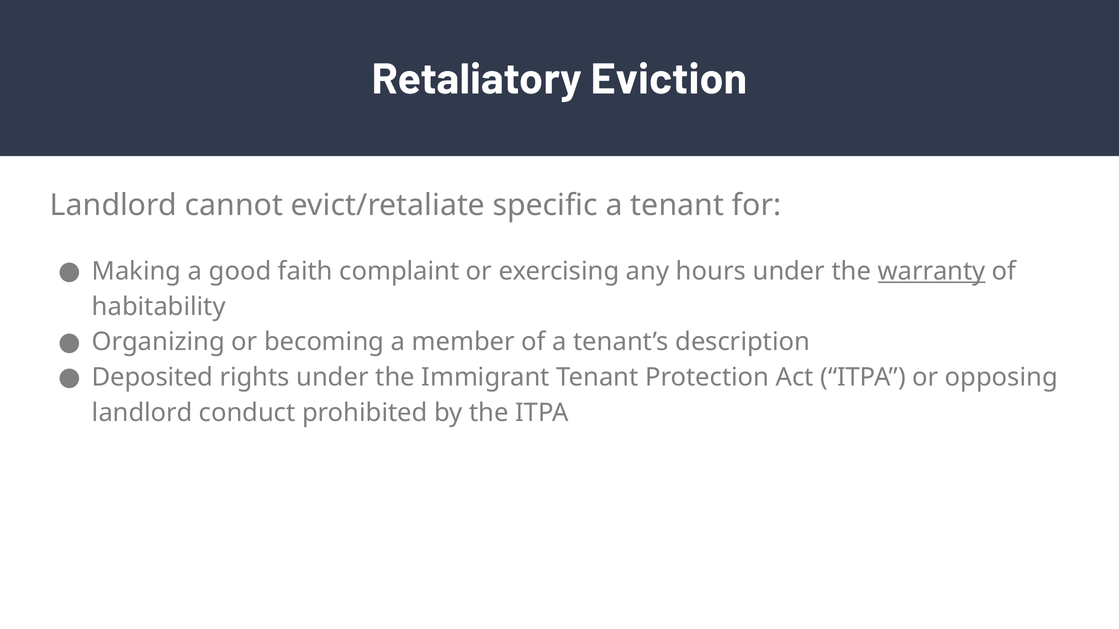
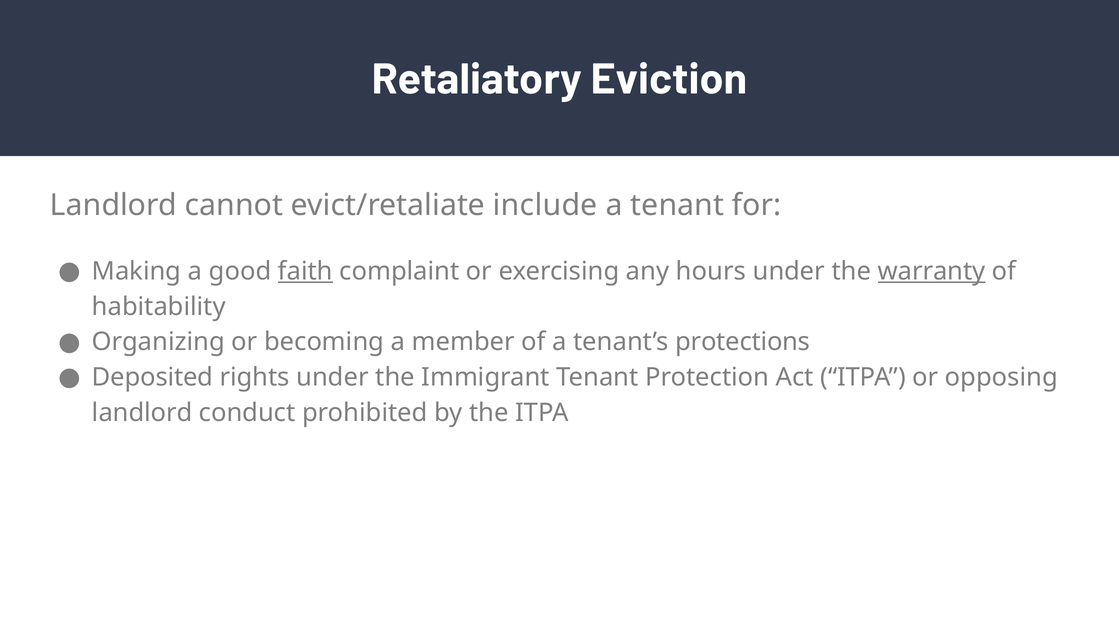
specific: specific -> include (545, 206)
faith underline: none -> present (305, 272)
description: description -> protections (743, 342)
